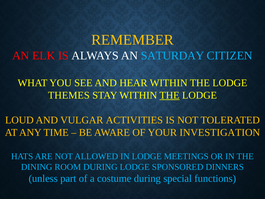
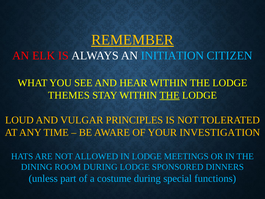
REMEMBER underline: none -> present (132, 40)
SATURDAY: SATURDAY -> INITIATION (172, 56)
ACTIVITIES: ACTIVITIES -> PRINCIPLES (134, 120)
